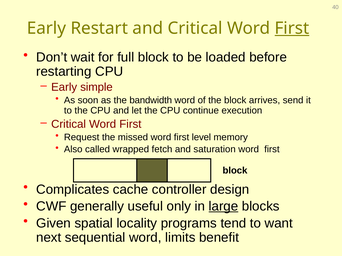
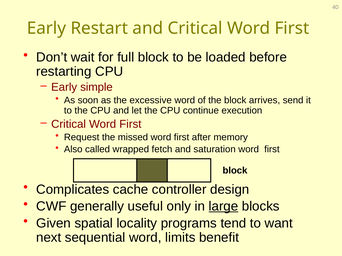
First underline: present -> none (292, 28)
bandwidth: bandwidth -> excessive (151, 100)
level: level -> after (201, 137)
